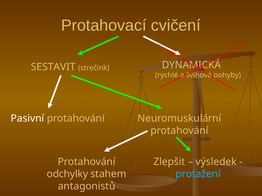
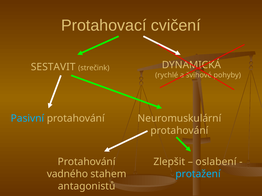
Pasivní colour: white -> light blue (27, 119)
výsledek: výsledek -> oslabení (216, 162)
odchylky: odchylky -> vadného (67, 174)
